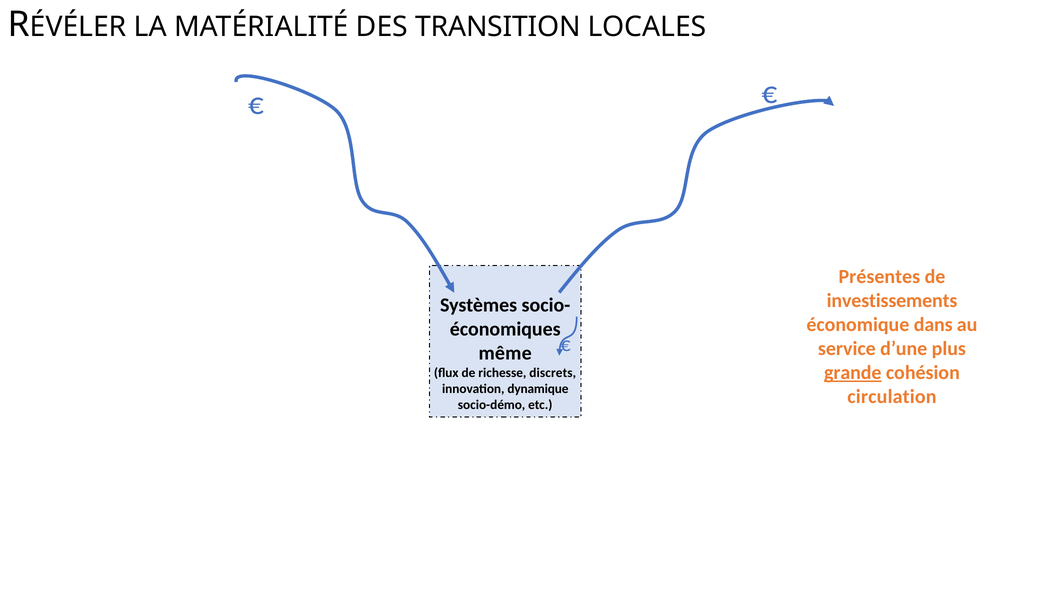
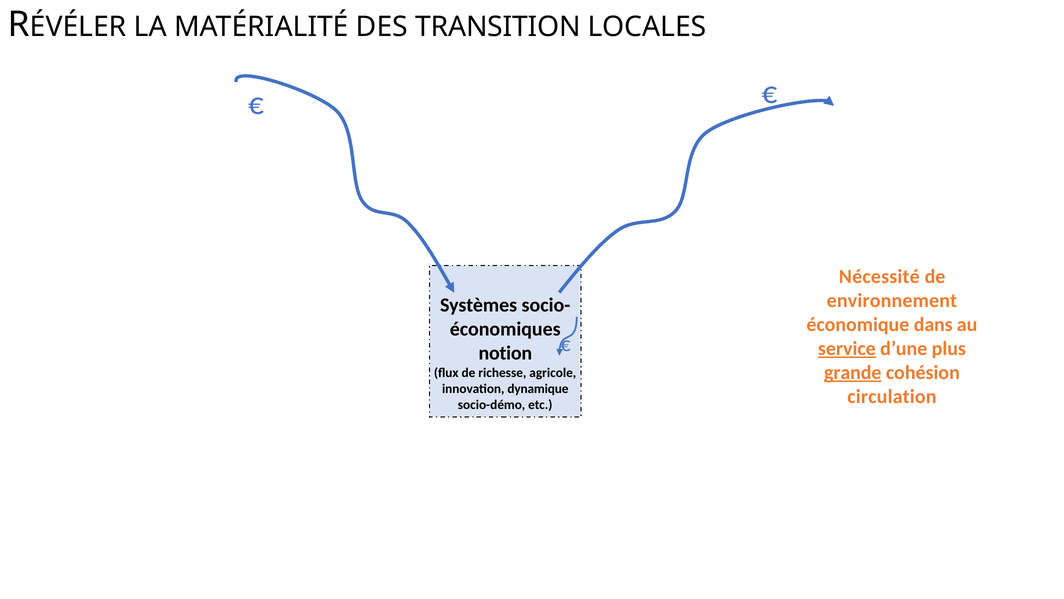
Présentes: Présentes -> Nécessité (879, 277)
investissements: investissements -> environnement (892, 301)
service underline: none -> present (847, 348)
même: même -> notion (505, 353)
discrets: discrets -> agricole (553, 372)
